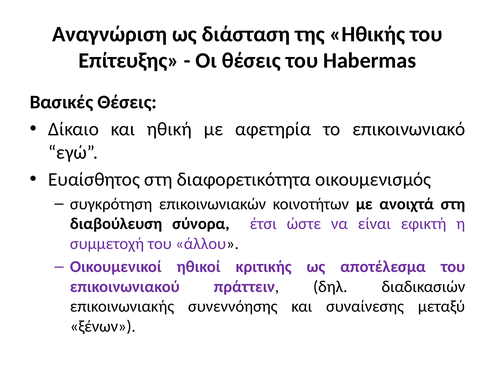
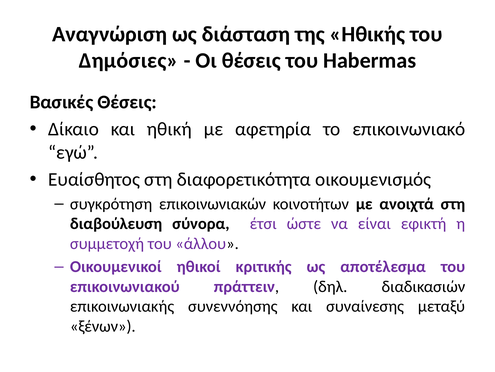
Επίτευξης: Επίτευξης -> Δημόσιες (129, 61)
